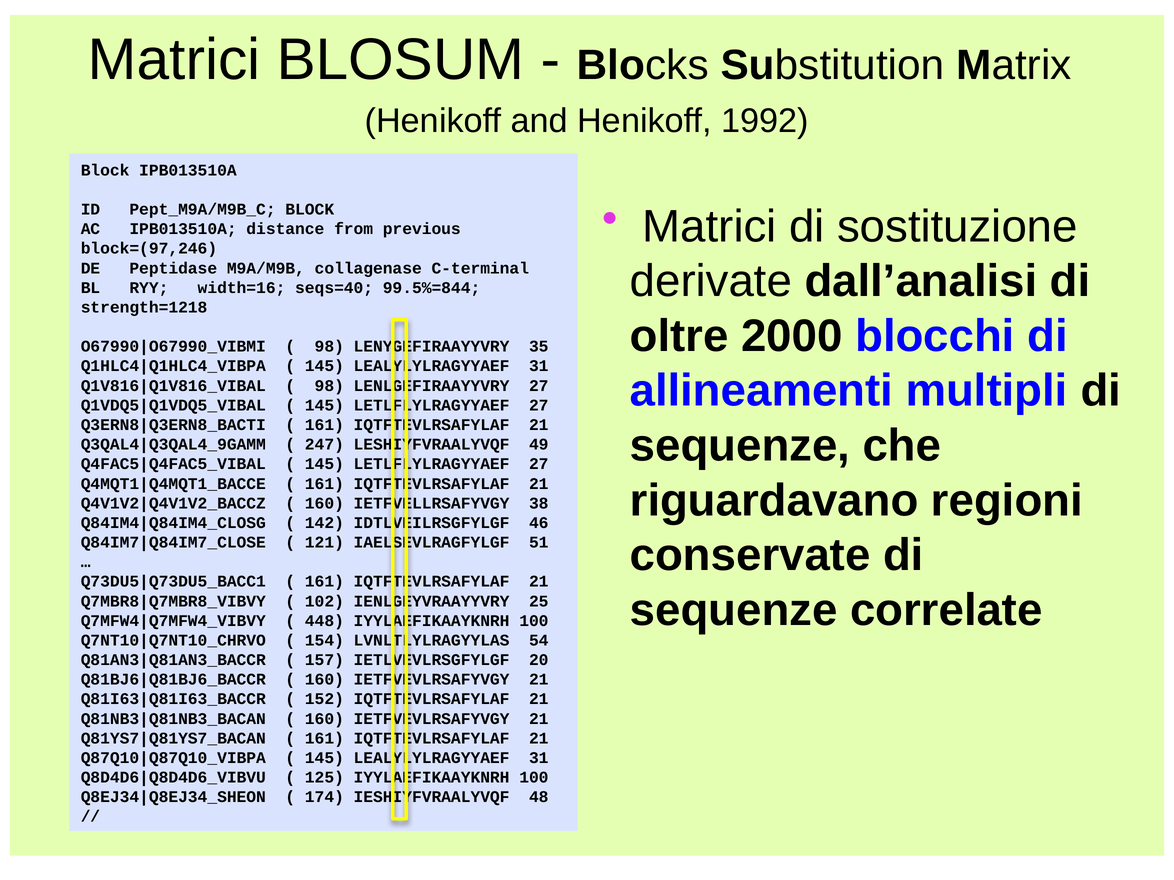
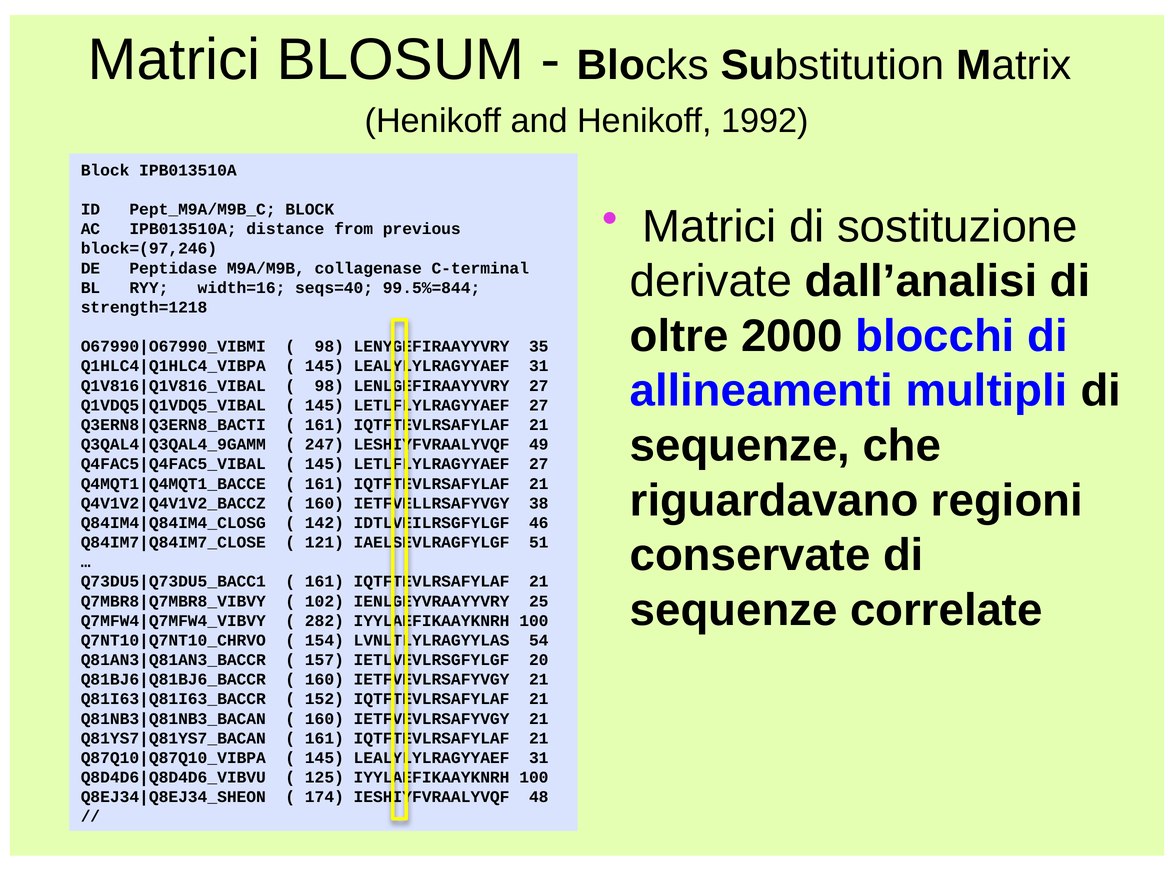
448: 448 -> 282 (324, 621)
